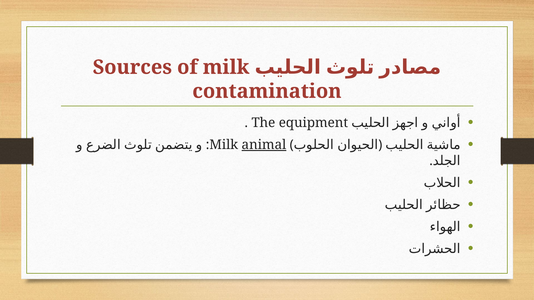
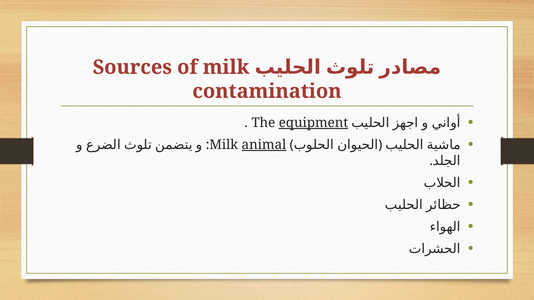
equipment underline: none -> present (313, 123)
